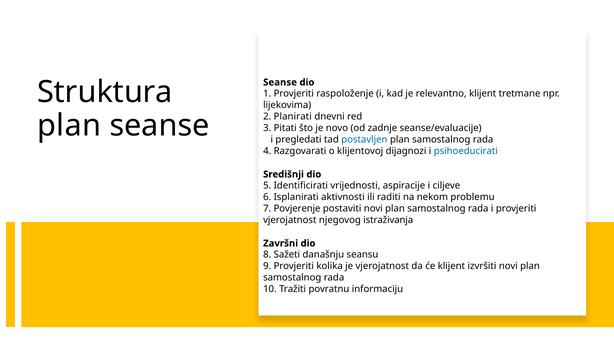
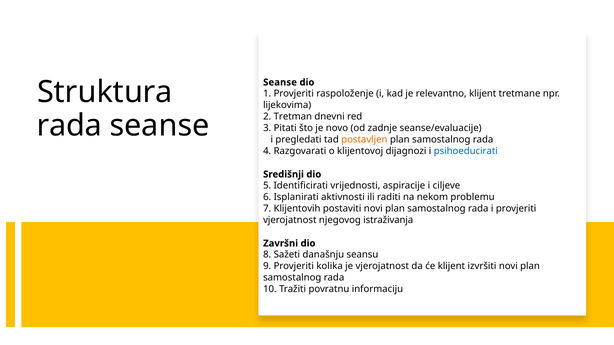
Planirati: Planirati -> Tretman (293, 117)
plan: plan -> rada (69, 126)
postavljen colour: blue -> orange (364, 140)
Povjerenje: Povjerenje -> Klijentovih (297, 209)
